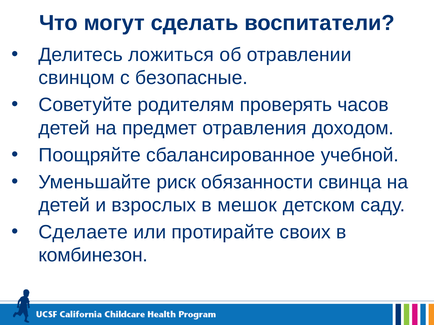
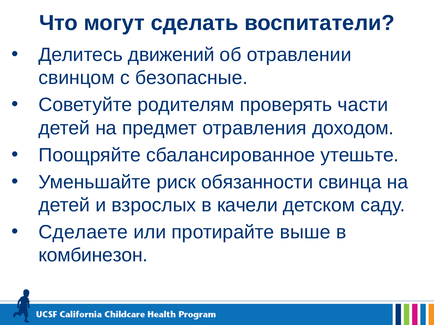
ложиться: ложиться -> движений (171, 55)
часов: часов -> части (363, 105)
учебной: учебной -> утешьте (360, 155)
мешок: мешок -> качели (247, 205)
своих: своих -> выше (305, 233)
